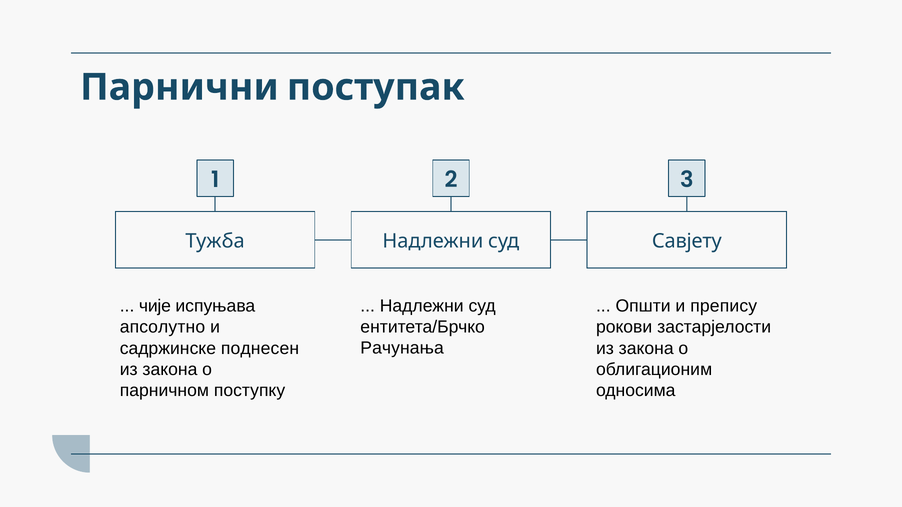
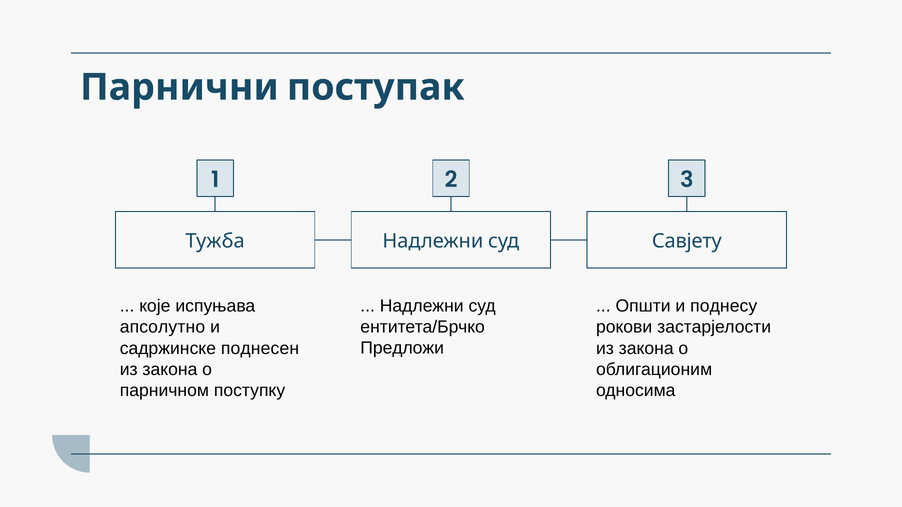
чије: чије -> које (155, 306)
препису: препису -> поднесу (724, 306)
Рачунања: Рачунања -> Предложи (402, 348)
